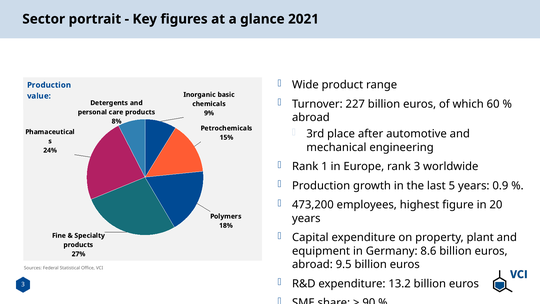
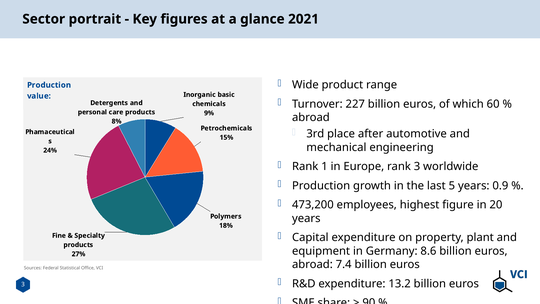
9.5: 9.5 -> 7.4 (344, 264)
